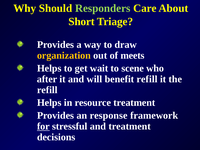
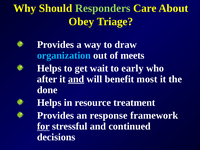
Short: Short -> Obey (81, 22)
organization colour: yellow -> light blue (64, 55)
scene: scene -> early (133, 68)
and underline: none -> present (76, 79)
benefit refill: refill -> most (147, 79)
refill: refill -> done (47, 90)
and treatment: treatment -> continued (130, 126)
